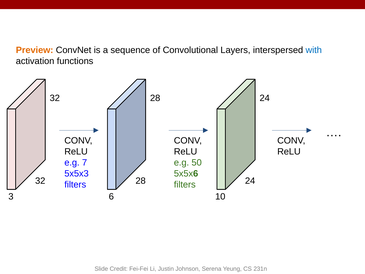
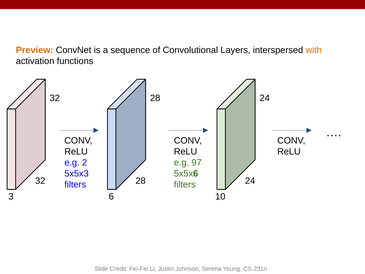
with colour: blue -> orange (314, 50)
7: 7 -> 2 (85, 162)
50: 50 -> 97 (197, 162)
